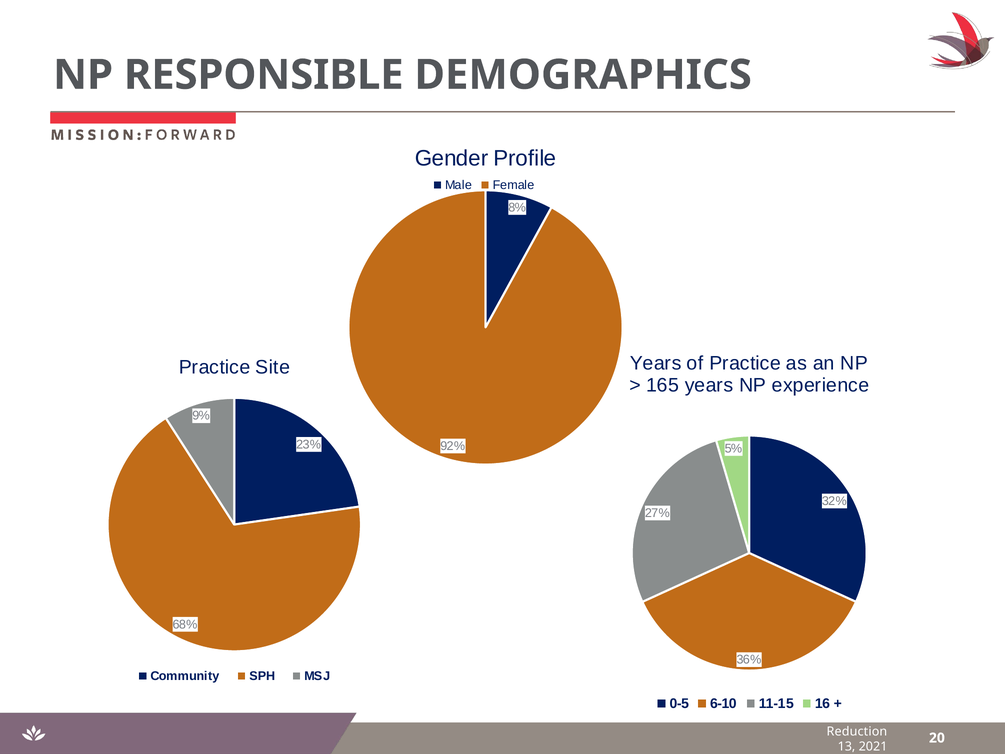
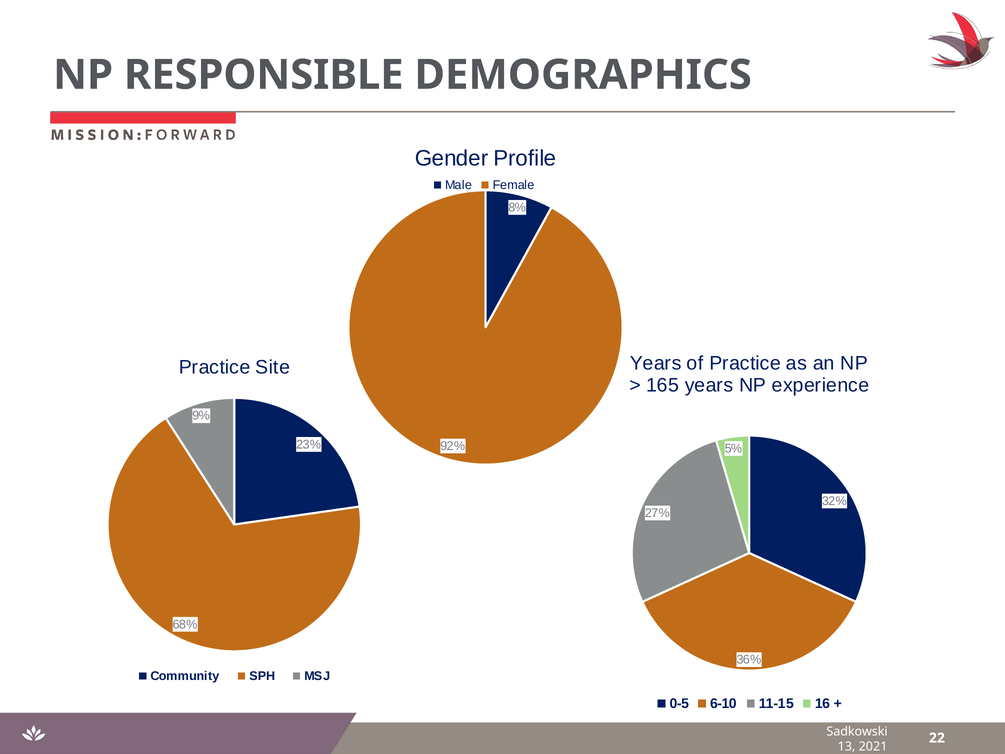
Reduction: Reduction -> Sadkowski (857, 731)
20: 20 -> 22 (937, 738)
